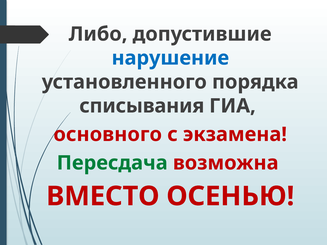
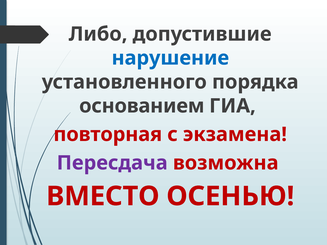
списывания: списывания -> основанием (142, 106)
основного: основного -> повторная (108, 135)
Пересдача colour: green -> purple (112, 163)
